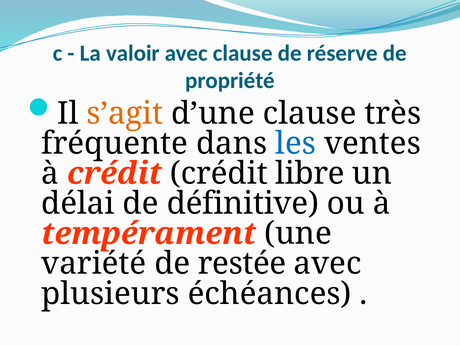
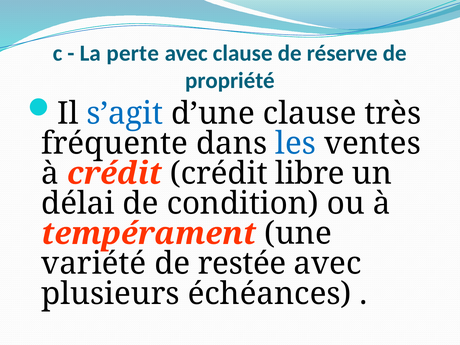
valoir: valoir -> perte (133, 53)
s’agit colour: orange -> blue (125, 113)
définitive: définitive -> condition (243, 204)
